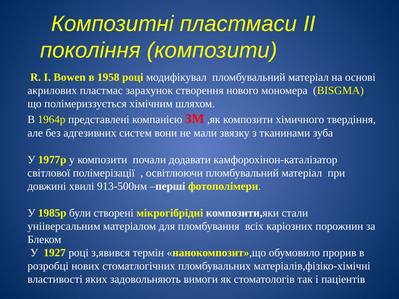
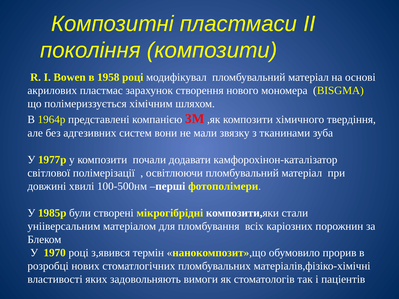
913-500нм: 913-500нм -> 100-500нм (122, 186)
1927: 1927 -> 1970 (55, 253)
